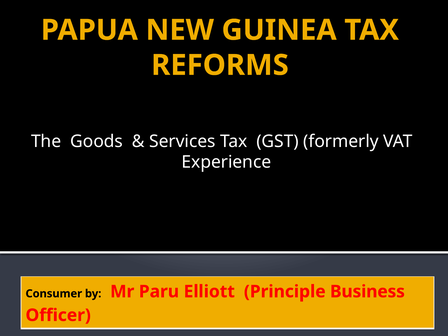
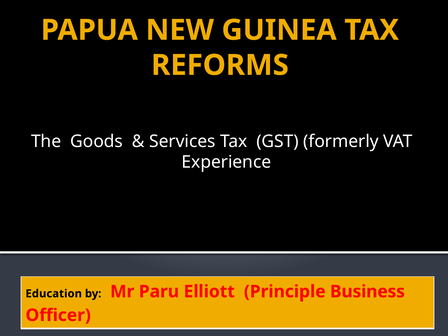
Consumer: Consumer -> Education (54, 294)
